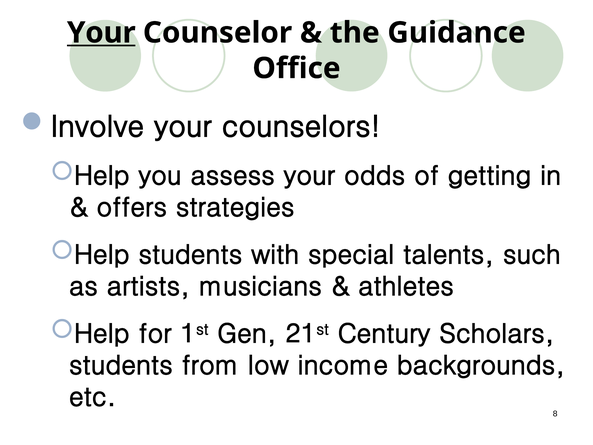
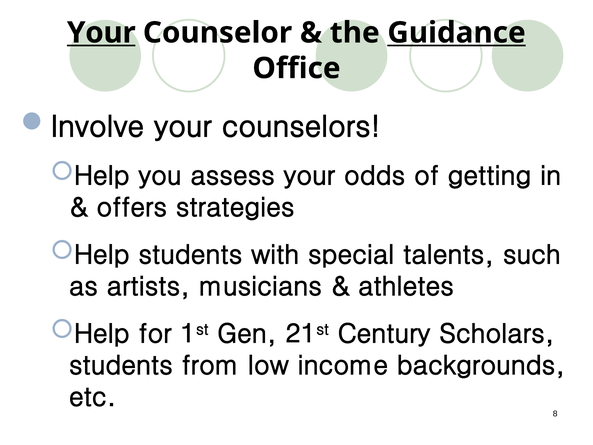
Guidance underline: none -> present (457, 33)
